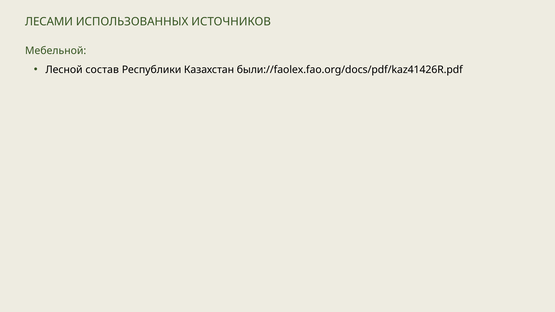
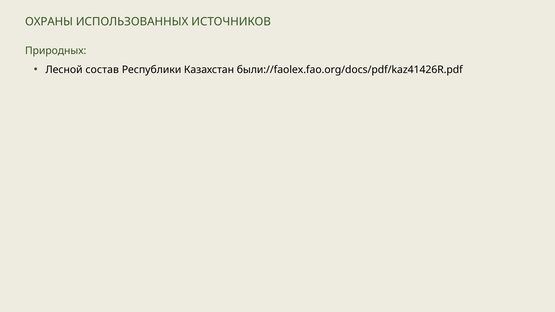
ЛЕСАМИ: ЛЕСАМИ -> ОХРАНЫ (49, 22)
Мебельной: Мебельной -> Природных (56, 51)
